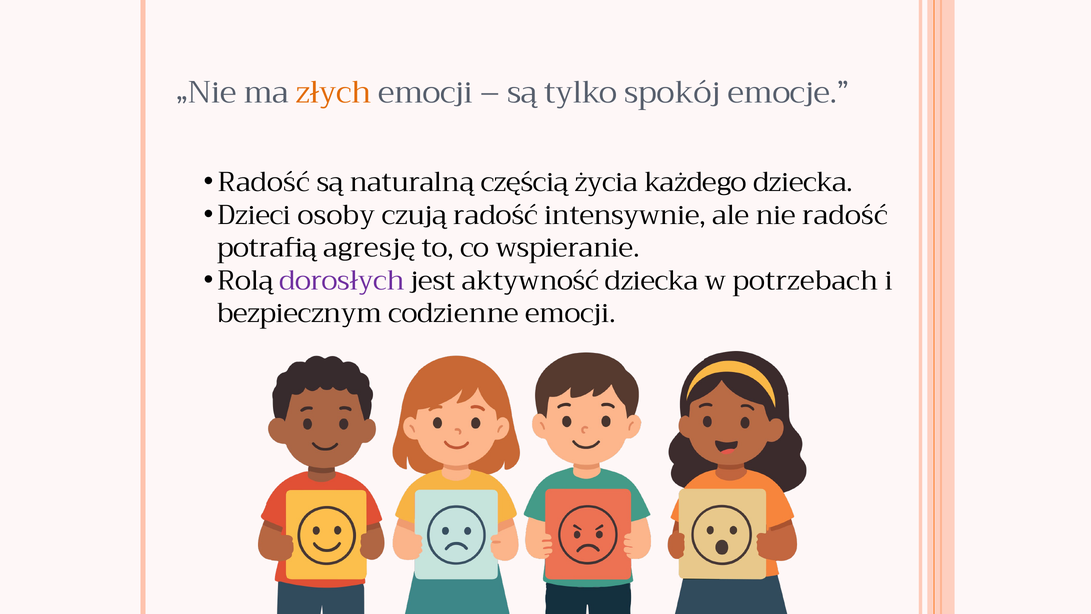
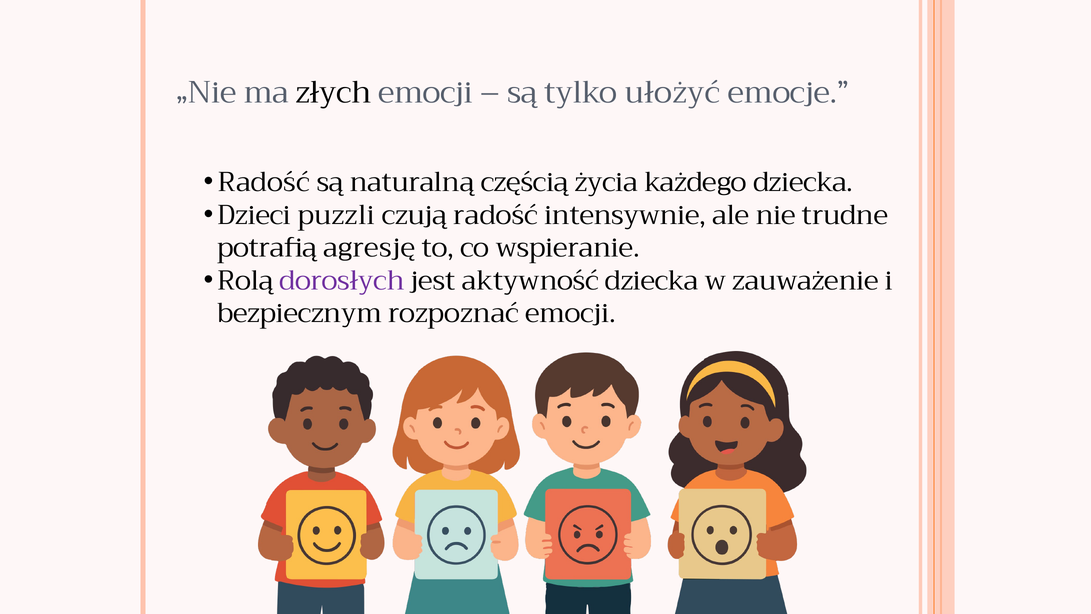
złych colour: orange -> black (334, 93)
spokój: spokój -> ułożyć (672, 93)
osoby: osoby -> puzzli (336, 215)
nie radość: radość -> trudne (845, 215)
potrzebach: potrzebach -> zauważenie (806, 280)
codzienne: codzienne -> rozpoznać (454, 313)
